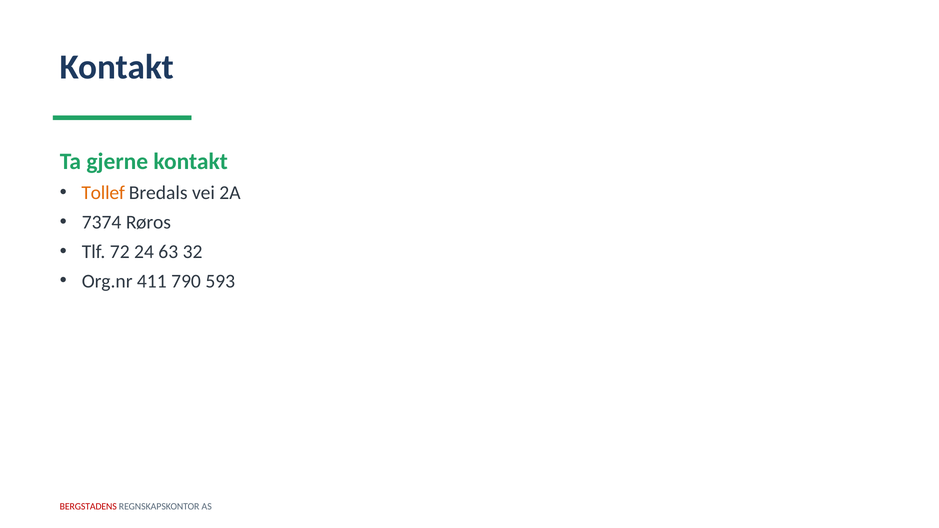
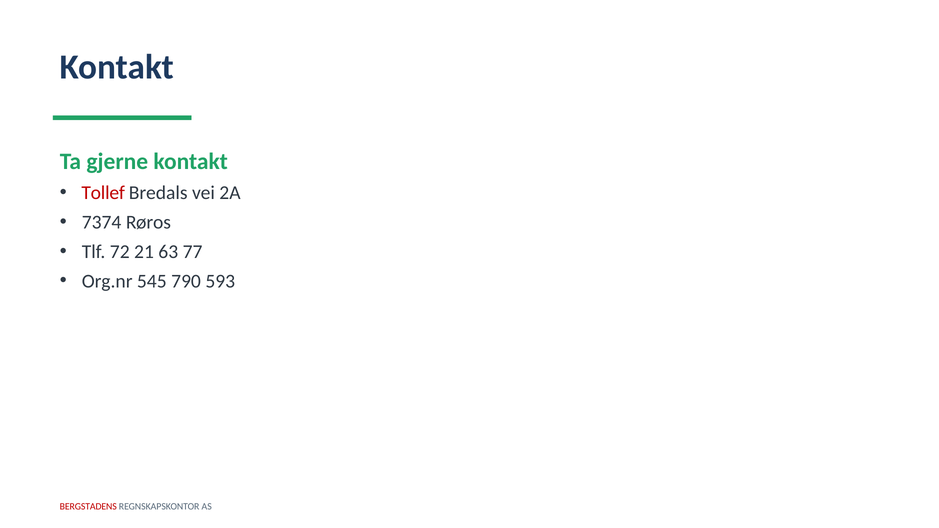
Tollef colour: orange -> red (103, 193)
24: 24 -> 21 (144, 252)
32: 32 -> 77 (193, 252)
411: 411 -> 545 (152, 281)
